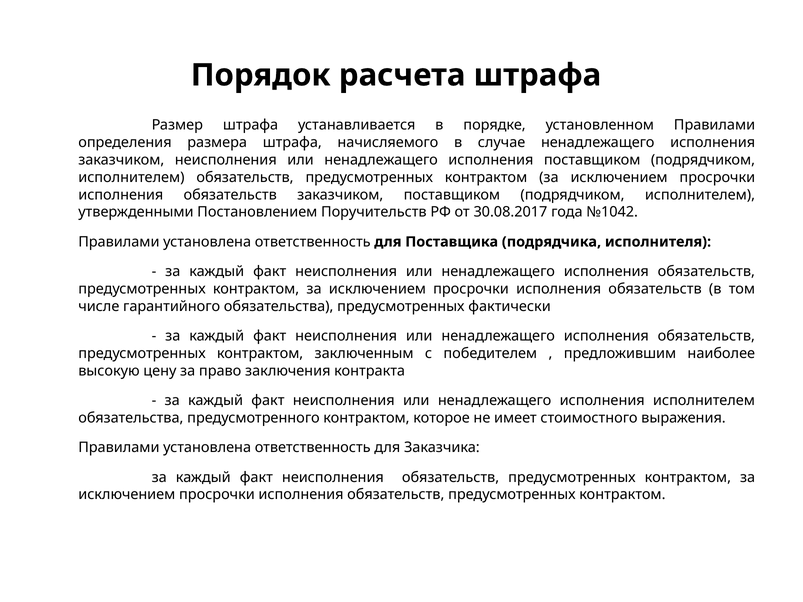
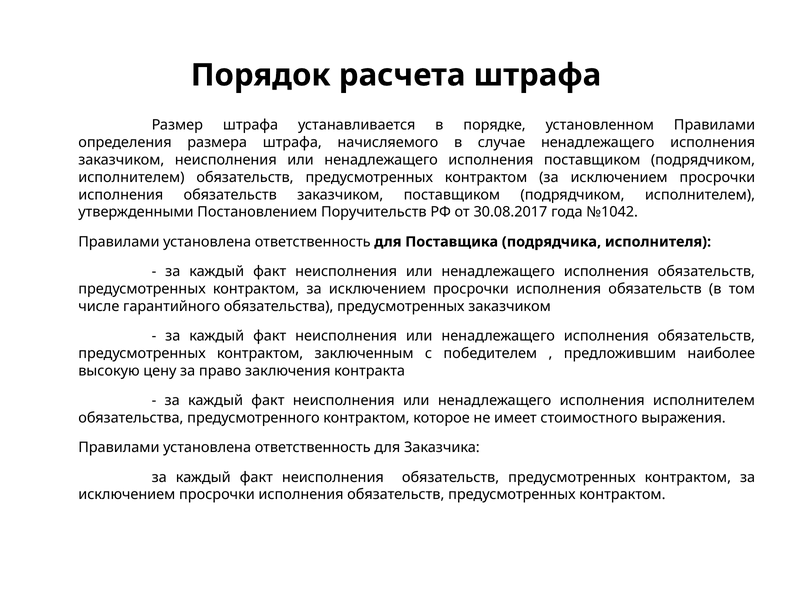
предусмотренных фактически: фактически -> заказчиком (510, 306)
